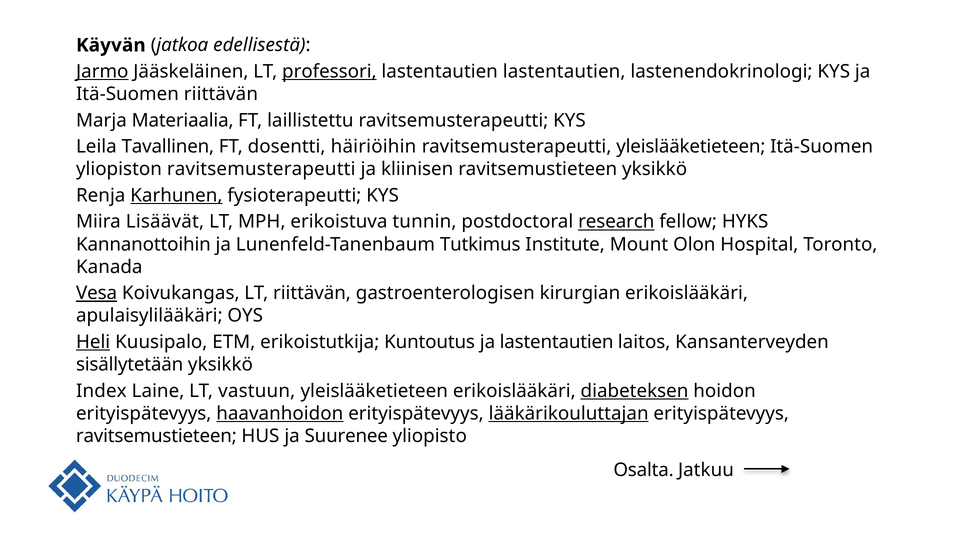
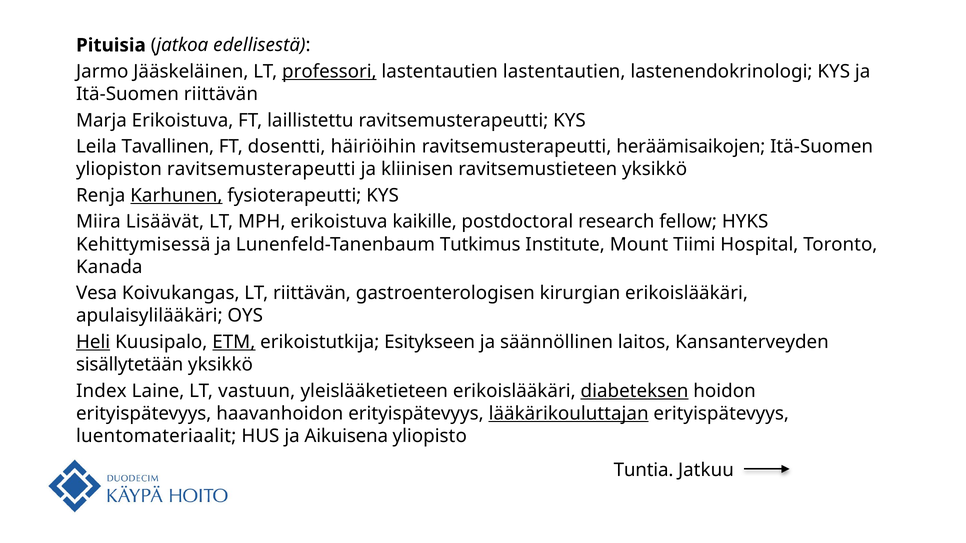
Käyvän: Käyvän -> Pituisia (111, 45)
Jarmo underline: present -> none (102, 72)
Marja Materiaalia: Materiaalia -> Erikoistuva (183, 120)
ravitsemusterapeutti yleislääketieteen: yleislääketieteen -> heräämisaikojen (691, 147)
tunnin: tunnin -> kaikille (425, 222)
research underline: present -> none (616, 222)
Kannanottoihin: Kannanottoihin -> Kehittymisessä (143, 245)
Olon: Olon -> Tiimi (694, 245)
Vesa underline: present -> none (97, 293)
ETM underline: none -> present (234, 342)
Kuntoutus: Kuntoutus -> Esitykseen (430, 342)
ja lastentautien: lastentautien -> säännöllinen (557, 342)
haavanhoidon underline: present -> none (280, 414)
ravitsemustieteen: ravitsemustieteen -> luentomateriaalit (156, 436)
Suurenee: Suurenee -> Aikuisena (346, 436)
Osalta: Osalta -> Tuntia (644, 470)
